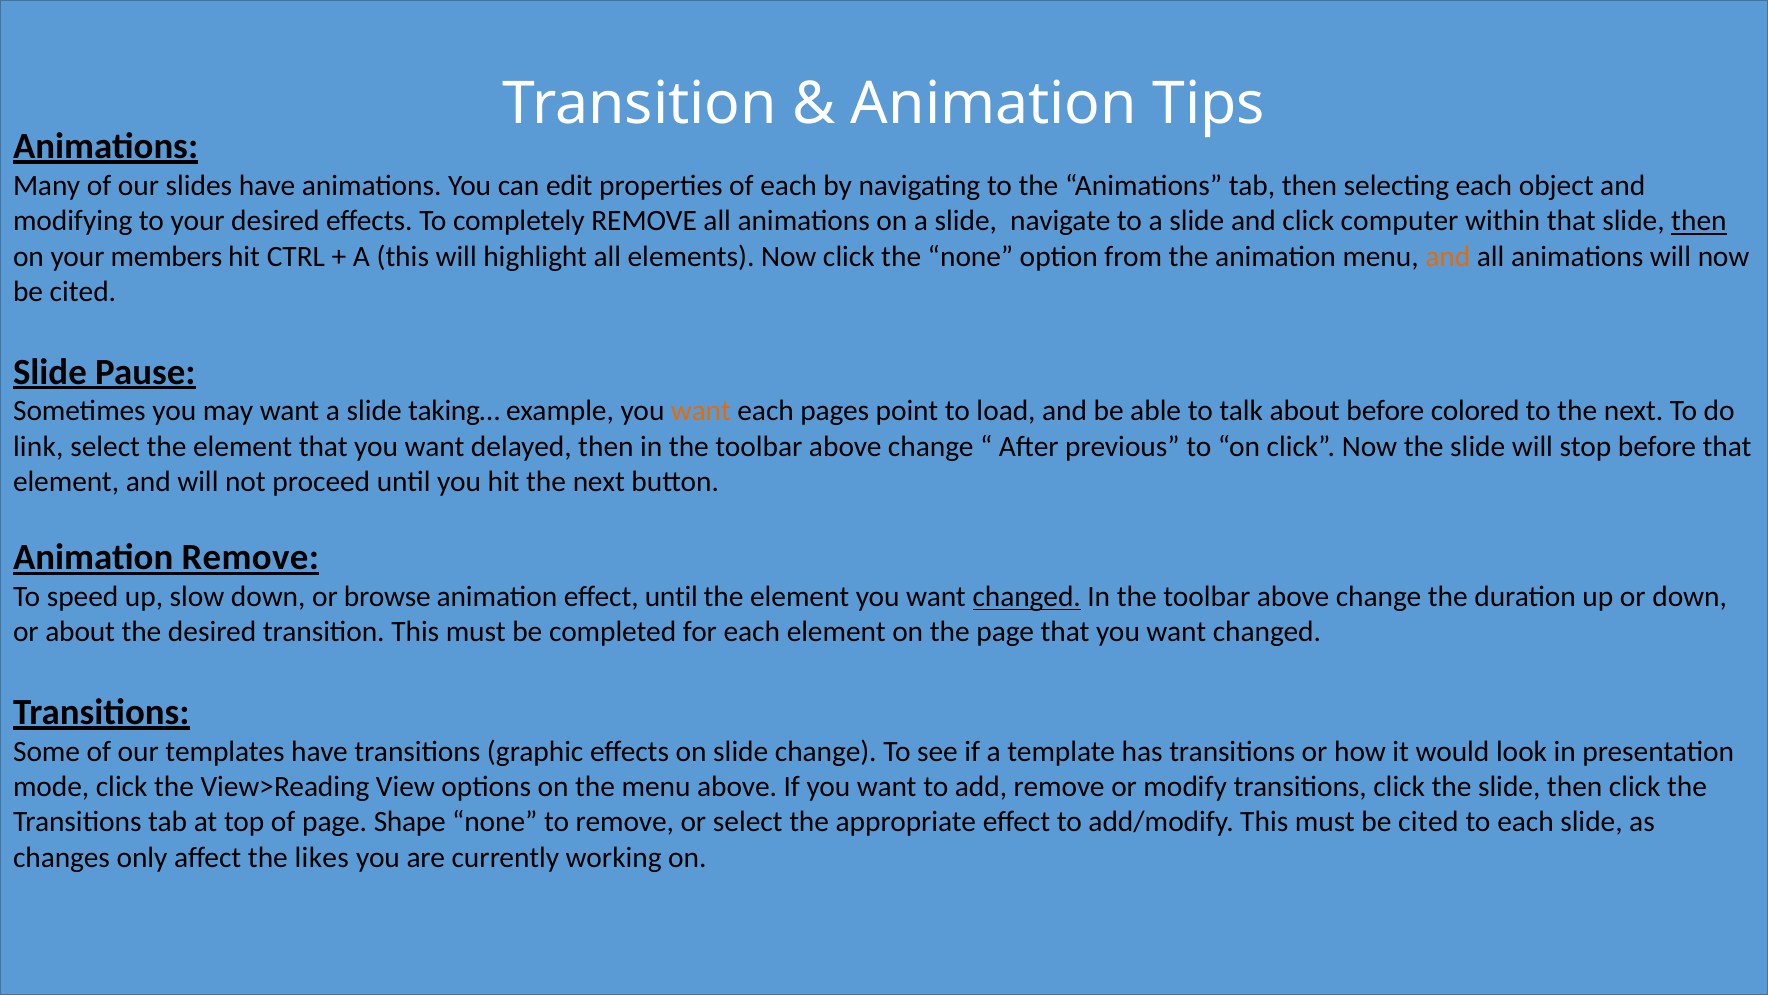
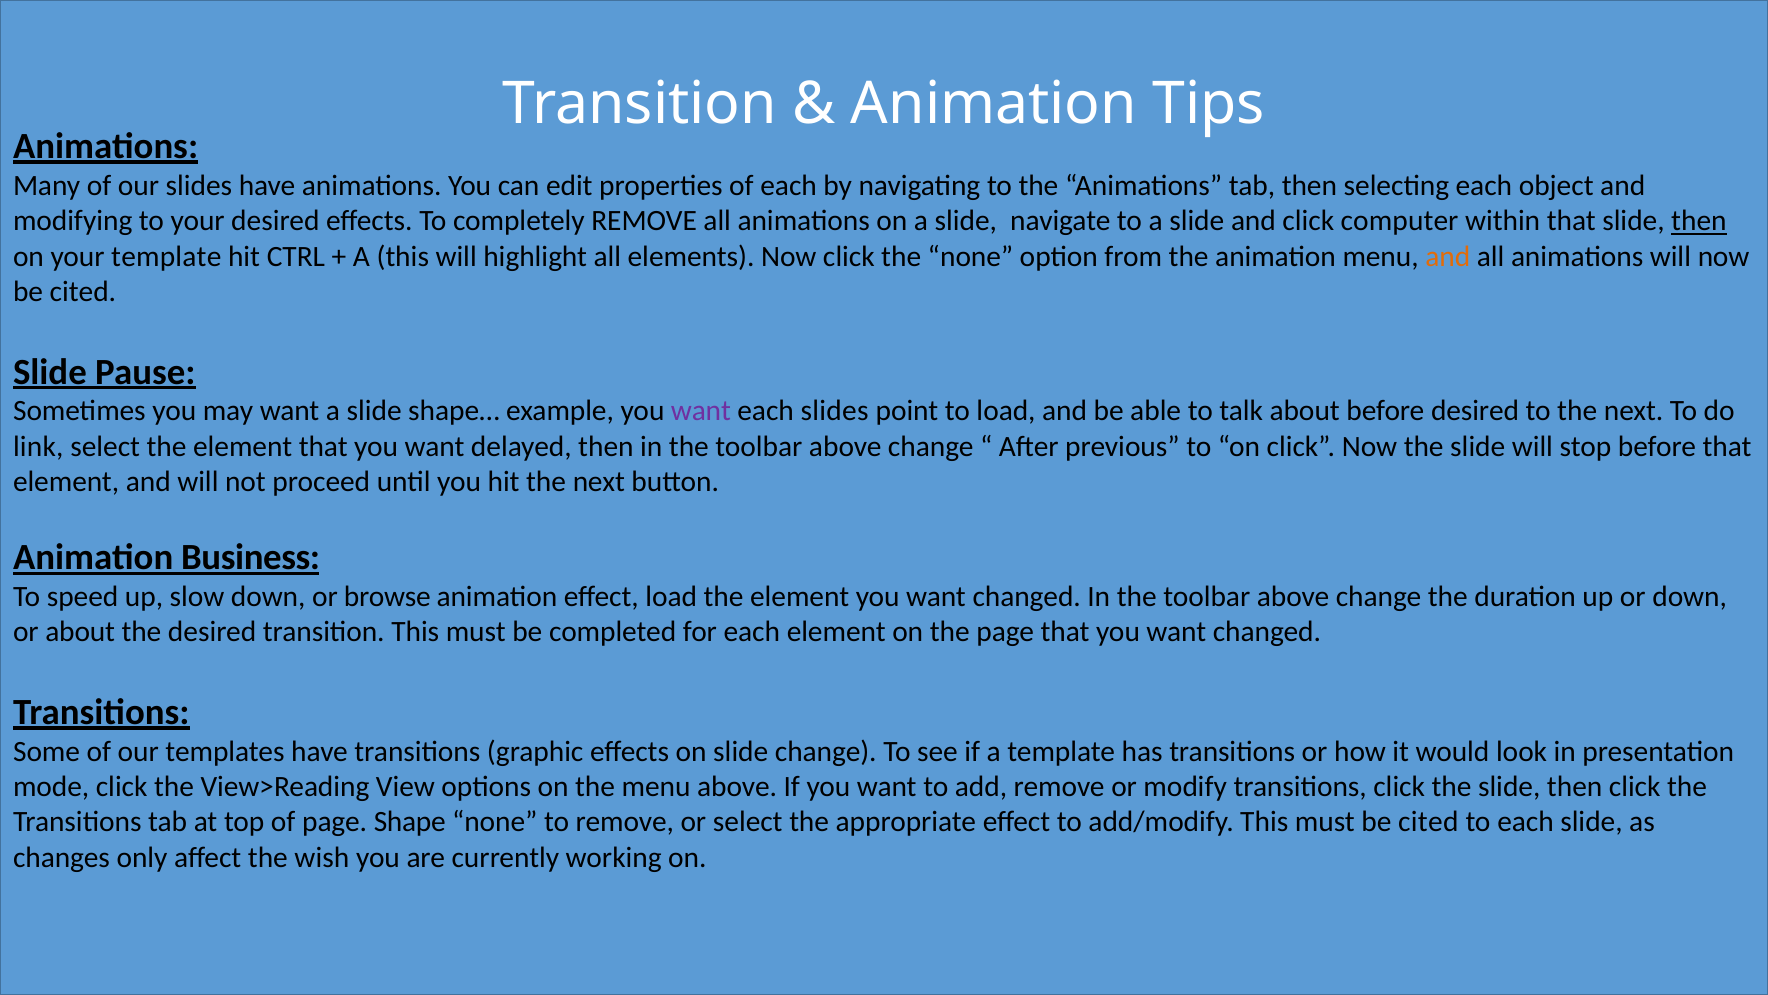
your members: members -> template (166, 256)
taking…: taking… -> shape… (454, 411)
want colour: orange -> purple (701, 411)
each pages: pages -> slides (835, 411)
before colored: colored -> desired (1475, 411)
Animation Remove: Remove -> Business (251, 557)
effect until: until -> load (671, 596)
changed underline: present -> none (1027, 596)
likes: likes -> wish (322, 857)
